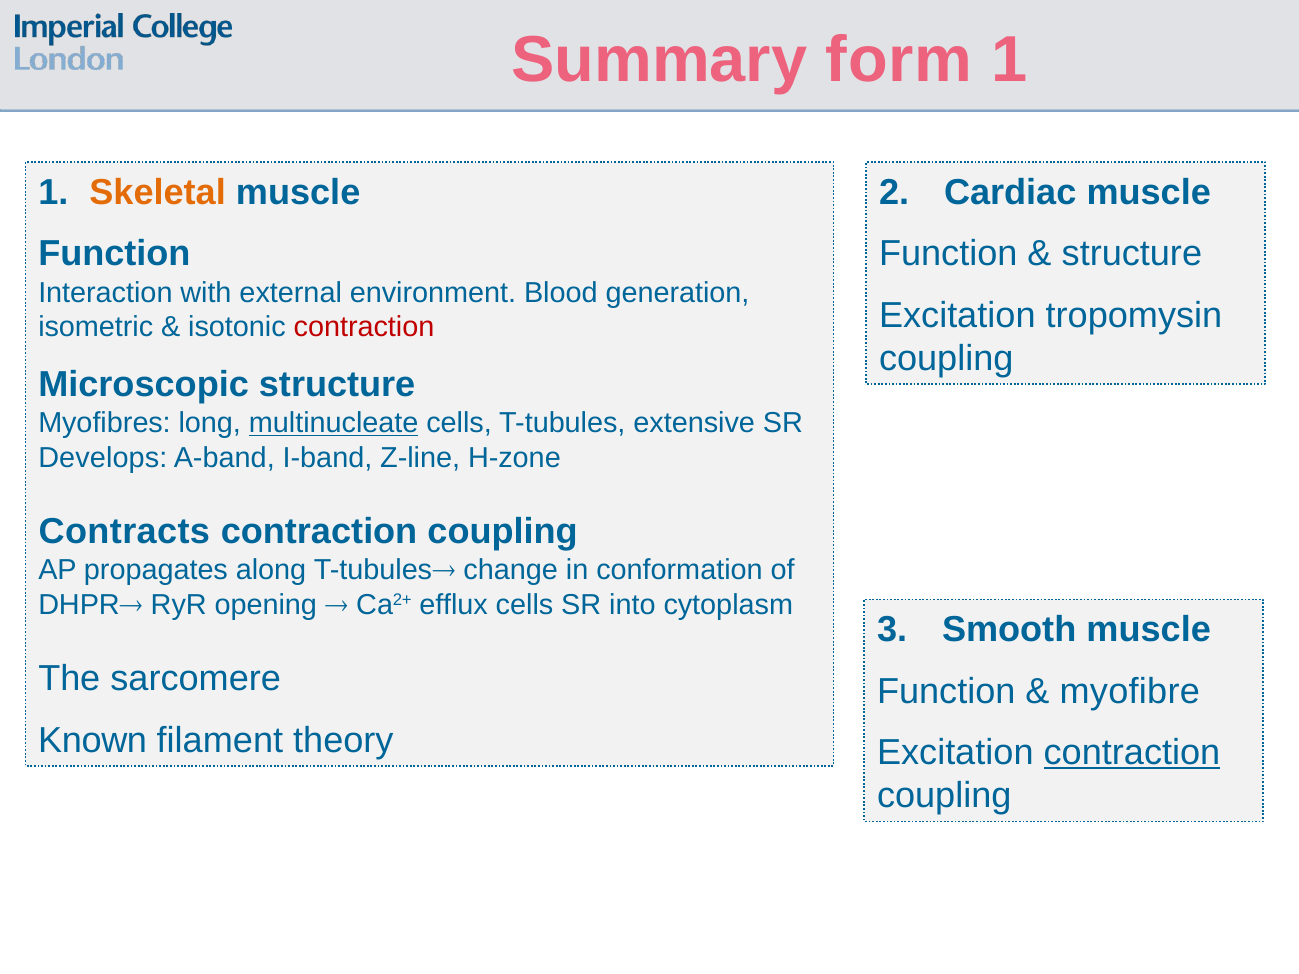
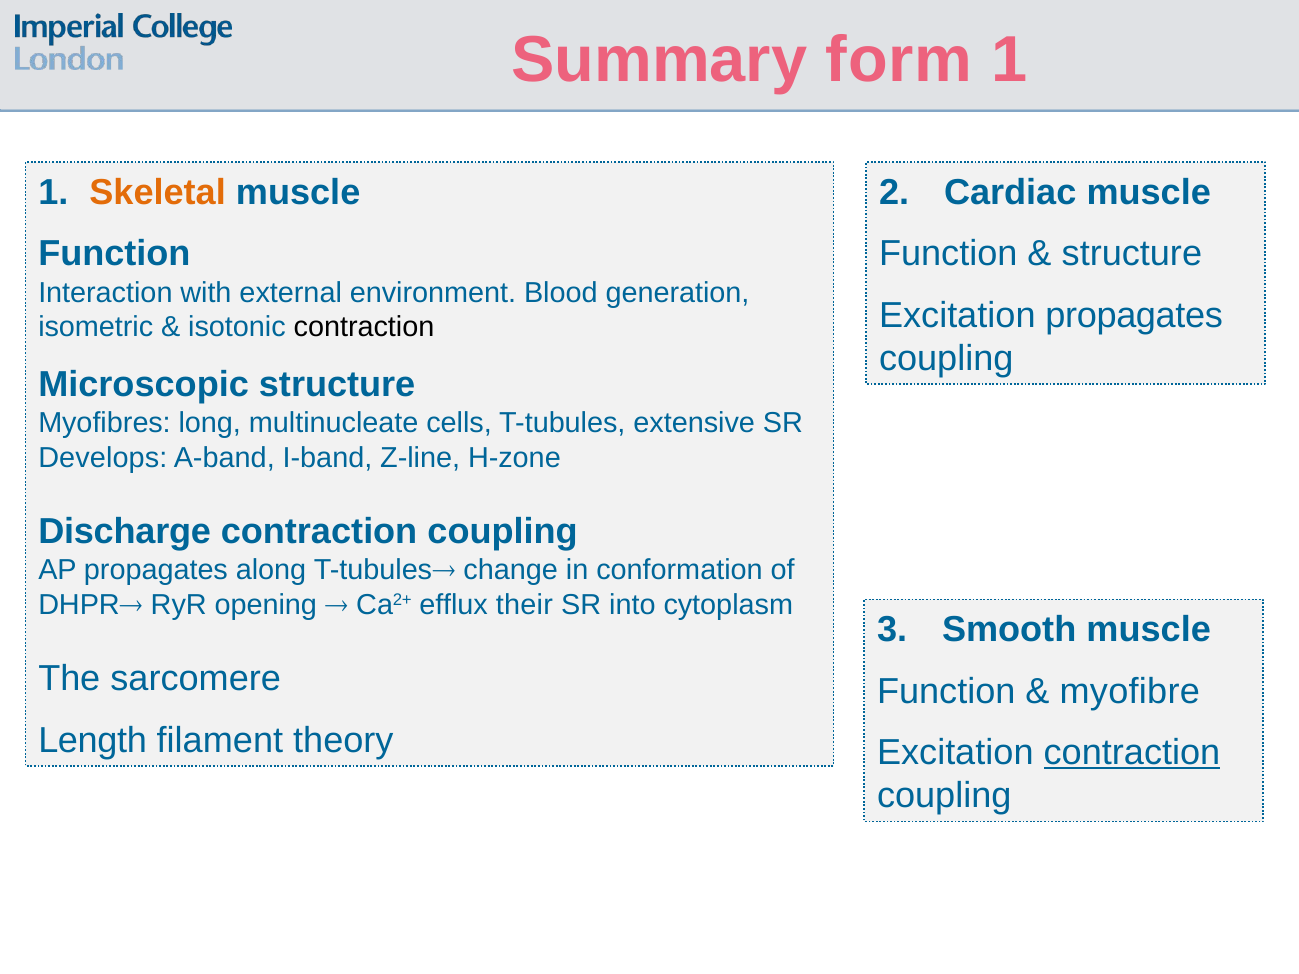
Excitation tropomysin: tropomysin -> propagates (1134, 315)
contraction colour: red -> black (364, 327)
multinucleate underline: present -> none (334, 423)
Contracts: Contracts -> Discharge (125, 532)
efflux cells: cells -> their (524, 605)
Known: Known -> Length (93, 740)
